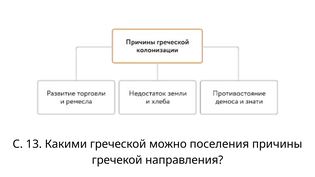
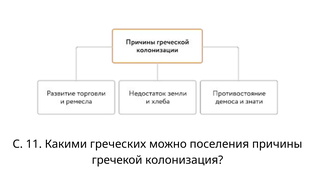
13: 13 -> 11 (34, 144)
греческой: греческой -> греческих (118, 144)
направления: направления -> колонизация (184, 160)
